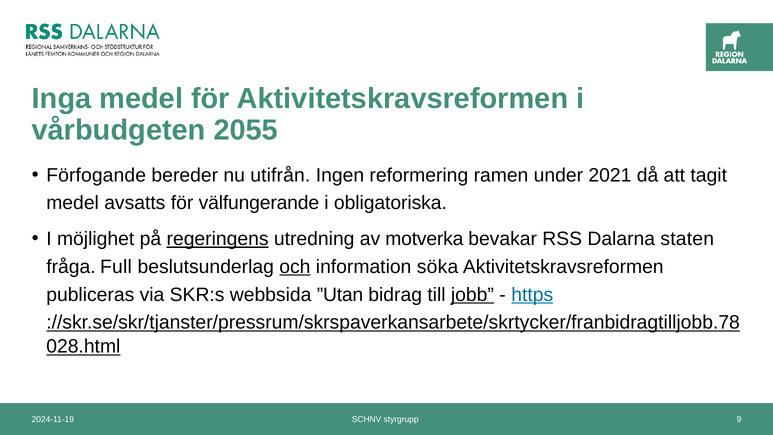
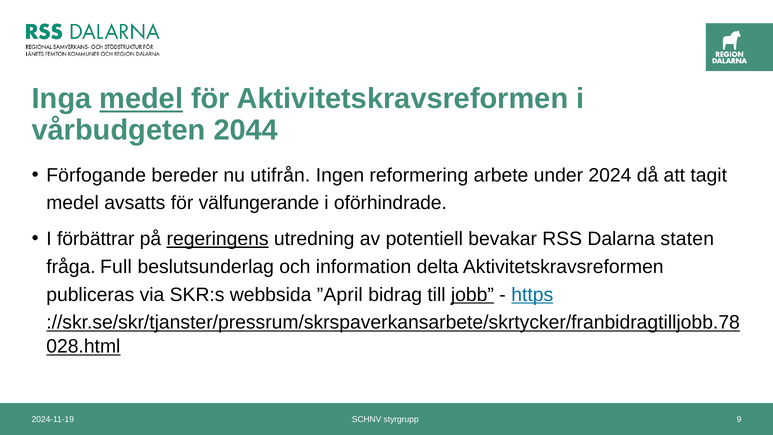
medel underline: none -> present (141, 99)
2055: 2055 -> 2044 (246, 130)
ramen: ramen -> arbete (501, 175)
2021: 2021 -> 2024 (610, 175)
obligatoriska: obligatoriska -> oförhindrade (390, 203)
möjlighet: möjlighet -> förbättrar (96, 239)
motverka: motverka -> potentiell (424, 239)
och underline: present -> none (295, 267)
söka: söka -> delta (438, 267)
”Utan: ”Utan -> ”April (340, 294)
